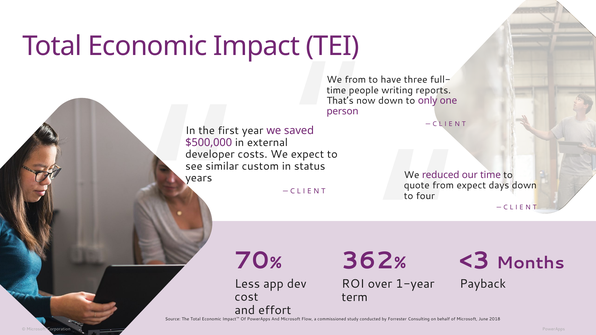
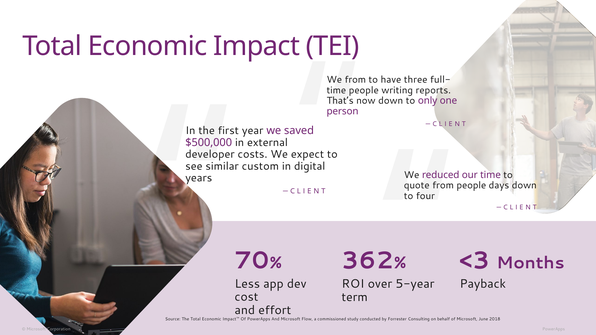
status: status -> digital (310, 166)
from expect: expect -> people (471, 185)
1-year: 1-year -> 5-year (415, 284)
